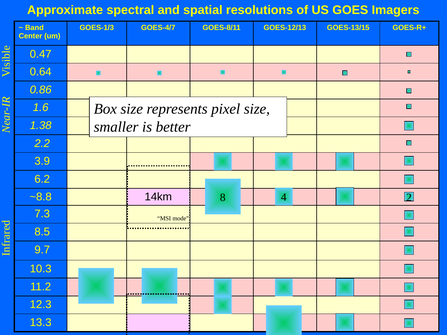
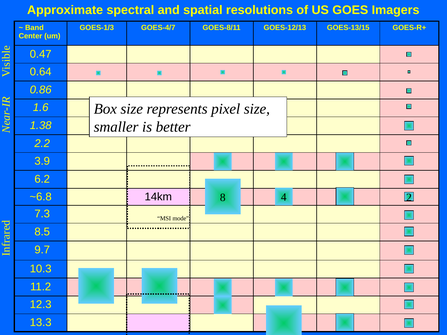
~8.8: ~8.8 -> ~6.8 (41, 197)
